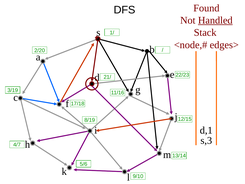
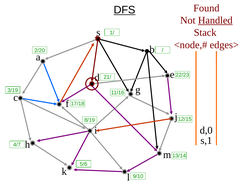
DFS underline: none -> present (125, 10)
d,1: d,1 -> d,0 (206, 130)
s,3: s,3 -> s,1 (206, 140)
